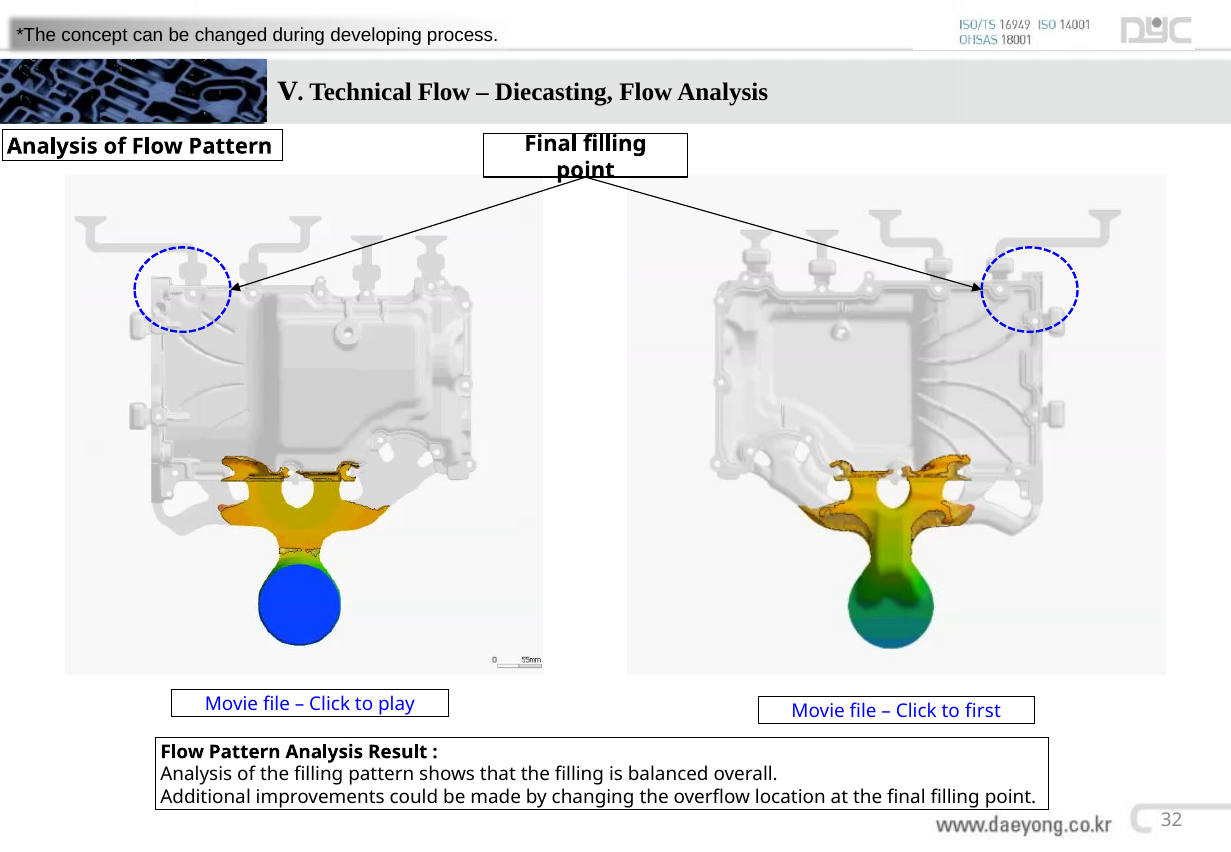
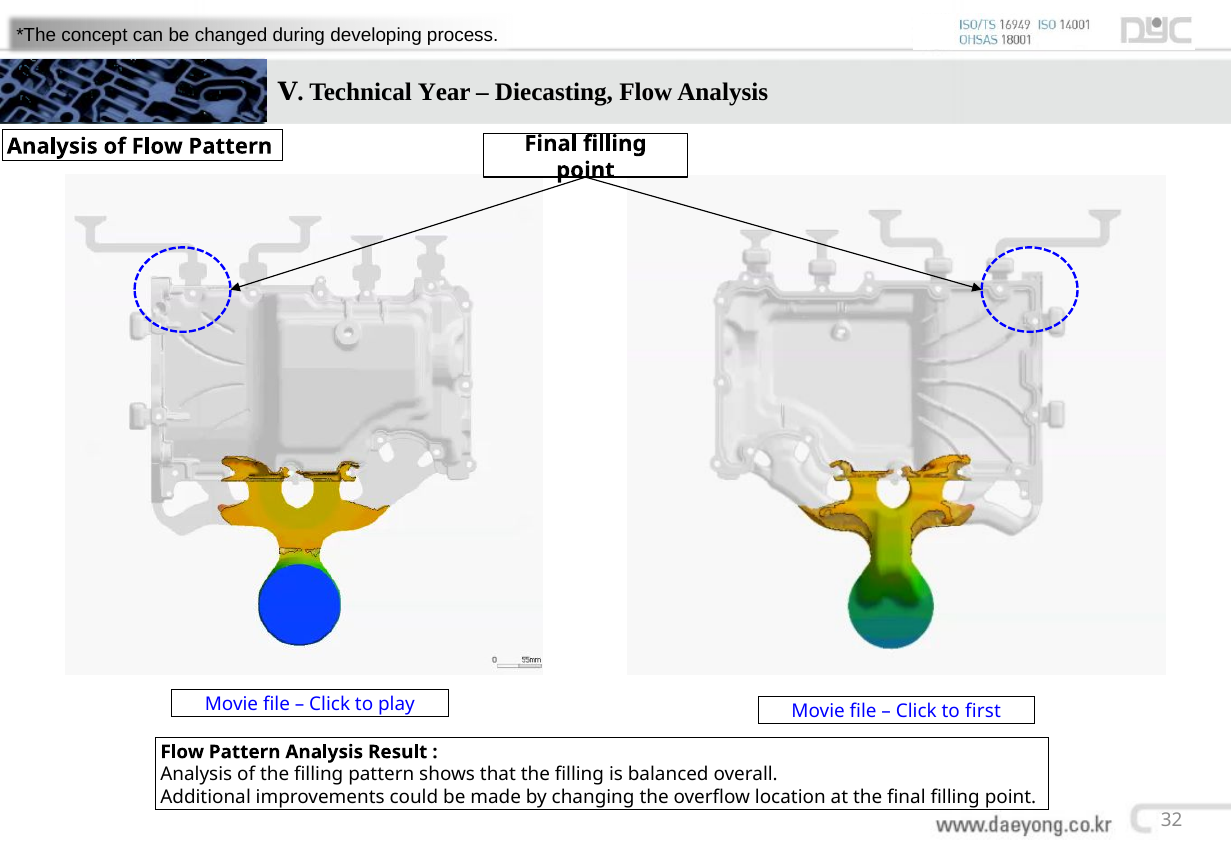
Technical Flow: Flow -> Year (444, 92)
